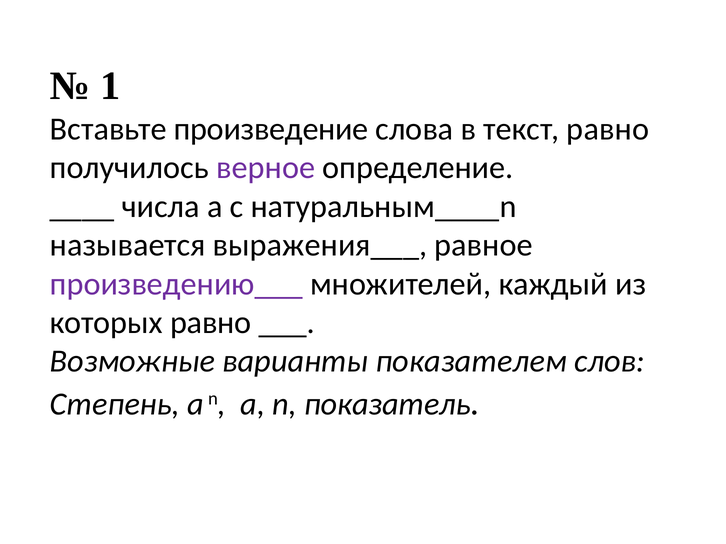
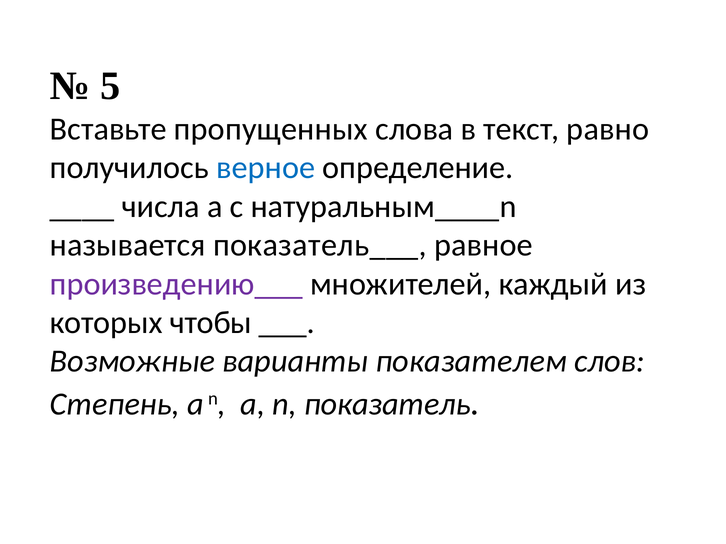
1: 1 -> 5 (110, 86)
произведение: произведение -> пропущенных (271, 129)
верное colour: purple -> blue (266, 168)
выражения___: выражения___ -> показатель___ (320, 245)
которых равно: равно -> чтобы (211, 323)
